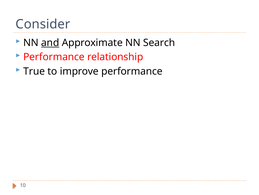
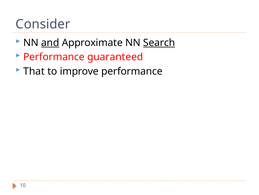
Search underline: none -> present (159, 43)
relationship: relationship -> guaranteed (115, 57)
True: True -> That (34, 71)
